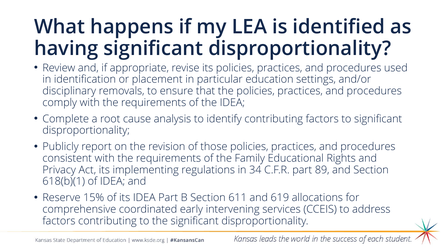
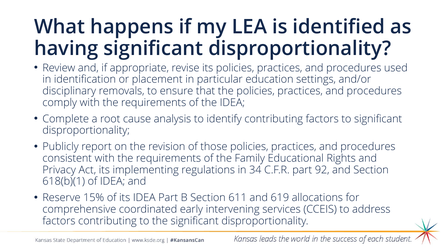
89: 89 -> 92 (322, 169)
